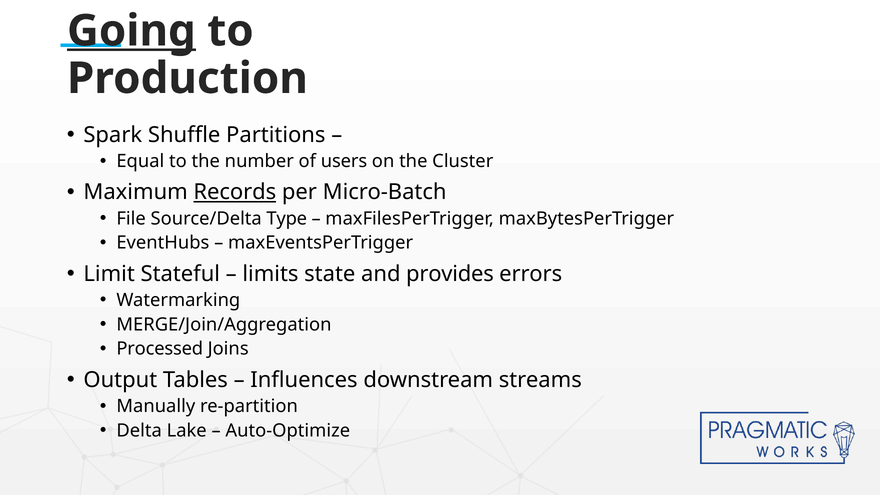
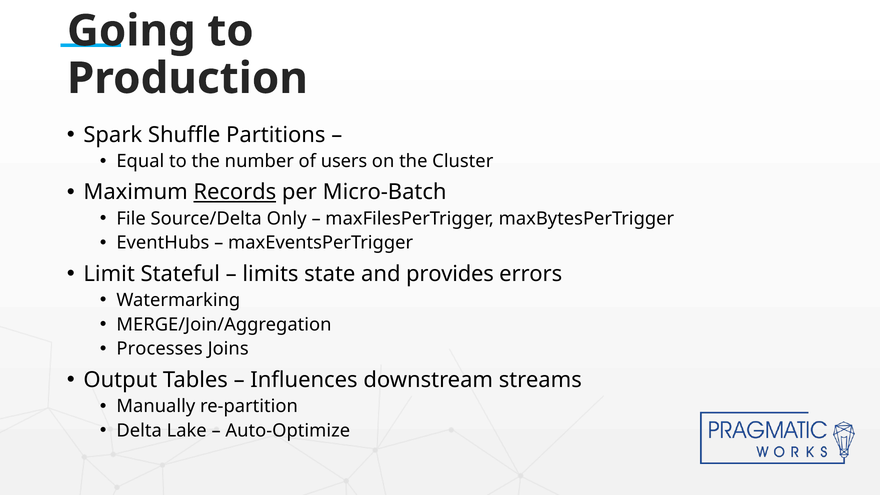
Going underline: present -> none (131, 31)
Type: Type -> Only (287, 219)
Processed: Processed -> Processes (160, 349)
